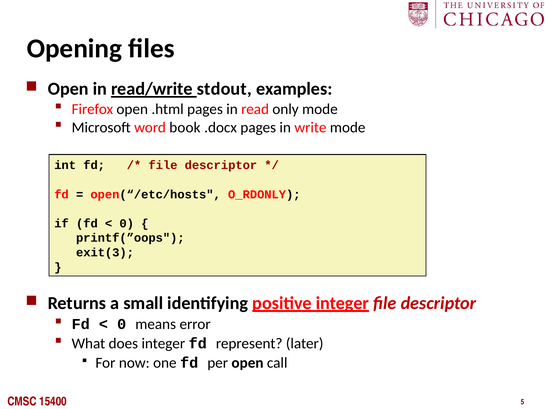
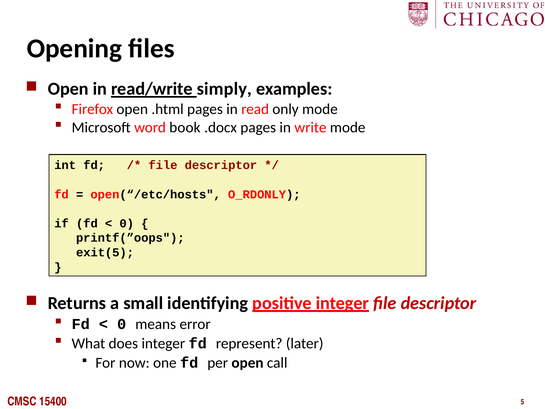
stdout: stdout -> simply (224, 89)
exit(3: exit(3 -> exit(5 (105, 252)
